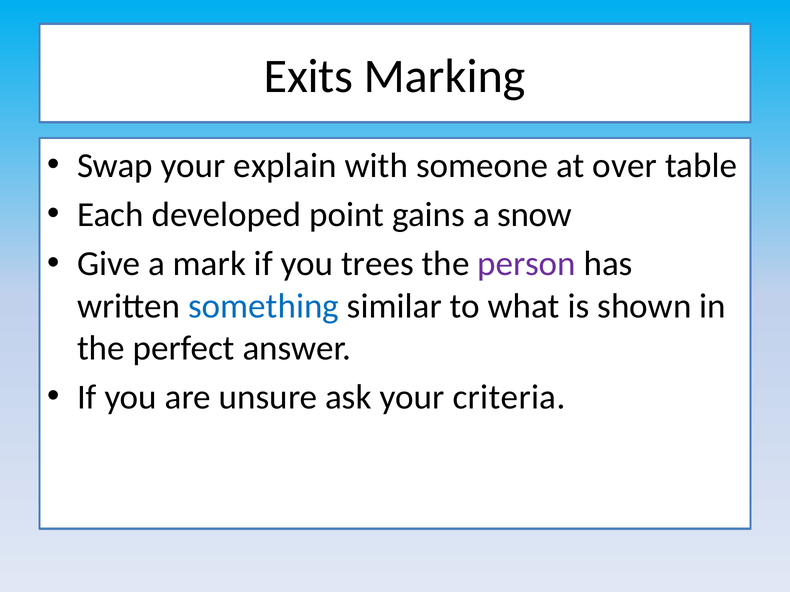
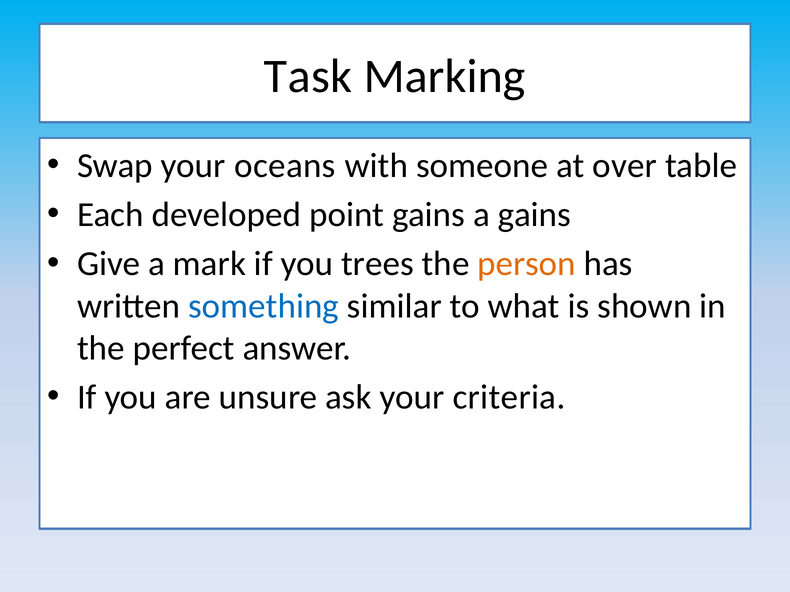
Exits: Exits -> Task (308, 76)
explain: explain -> oceans (285, 166)
a snow: snow -> gains (534, 215)
person colour: purple -> orange (527, 264)
